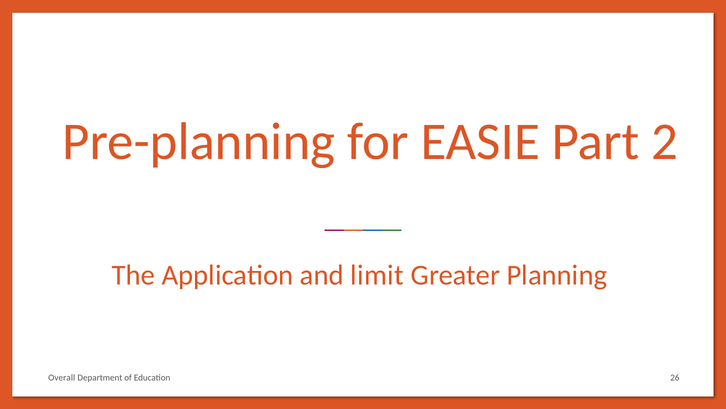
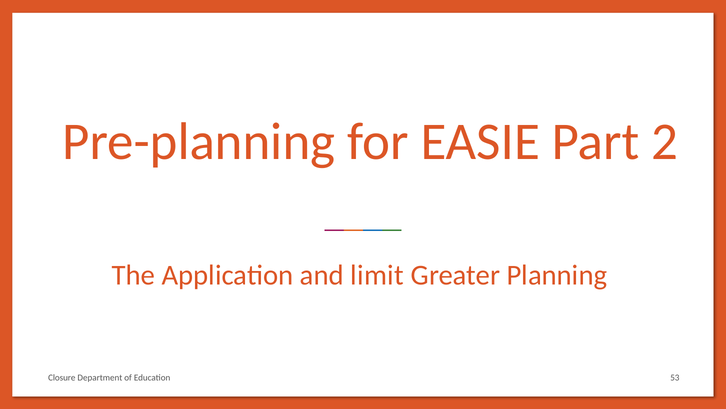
Overall: Overall -> Closure (62, 377)
26: 26 -> 53 (675, 377)
